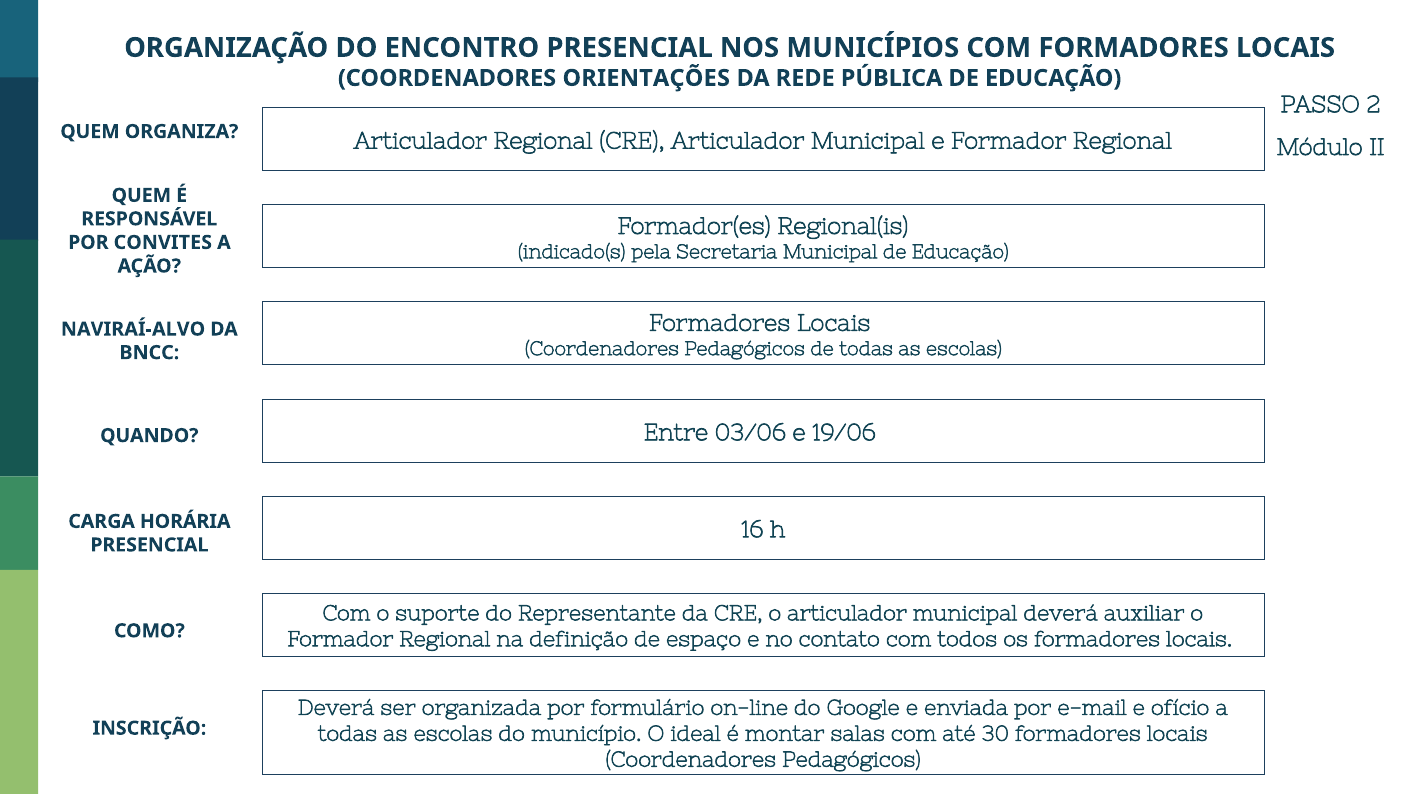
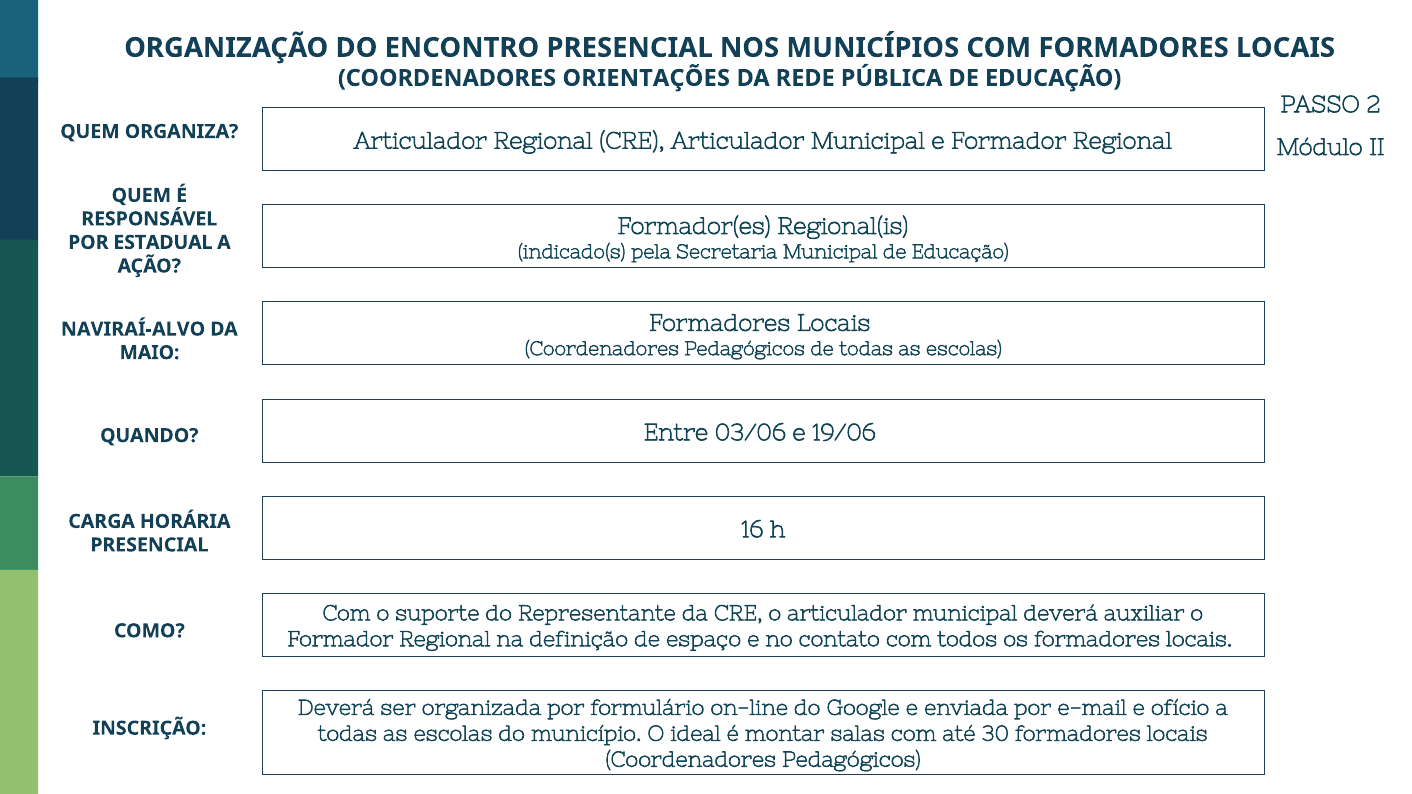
CONVITES: CONVITES -> ESTADUAL (163, 243)
BNCC: BNCC -> MAIO (149, 353)
